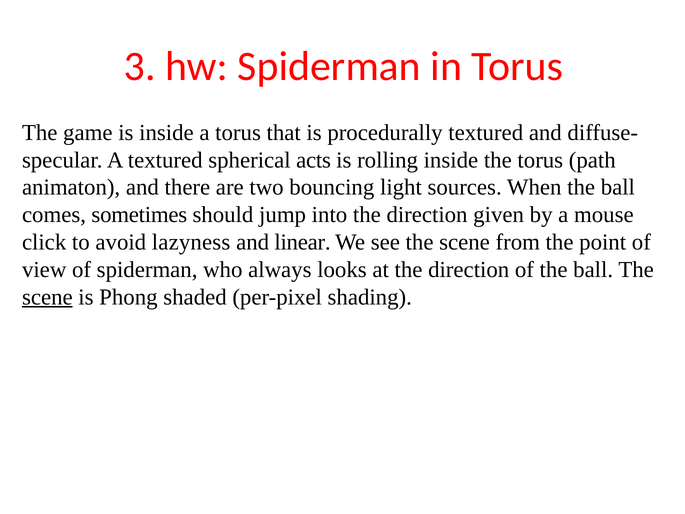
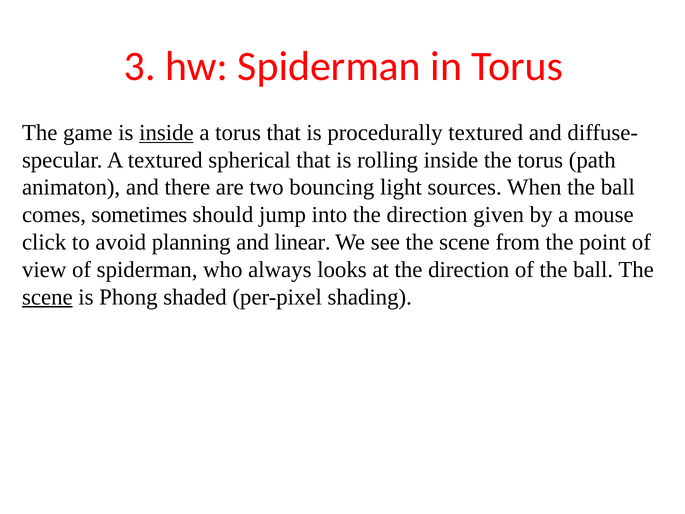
inside underline: none -> present (166, 133)
spherical acts: acts -> that (313, 160)
lazyness: lazyness -> planning (191, 242)
